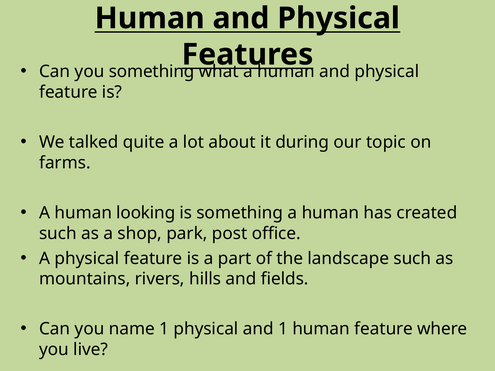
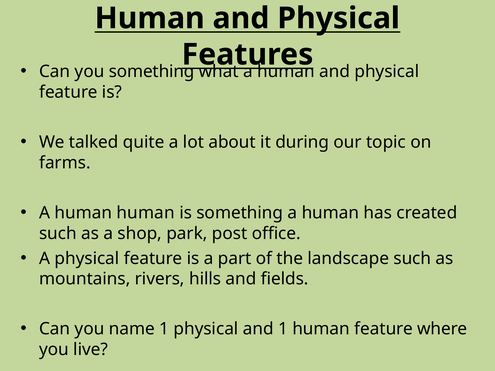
human looking: looking -> human (146, 213)
